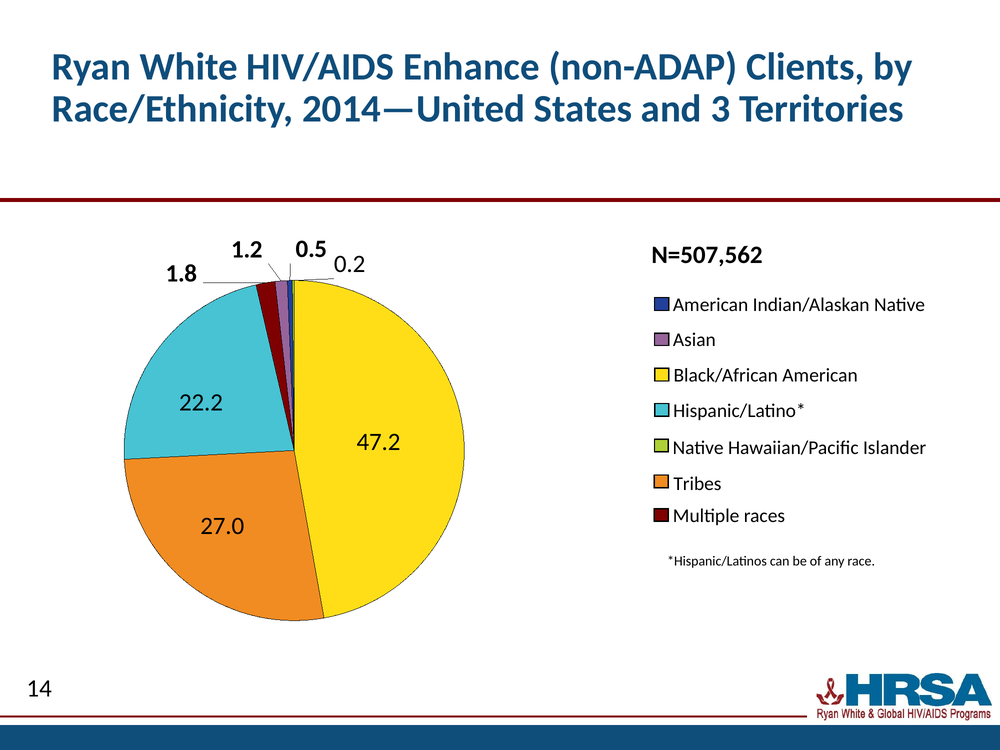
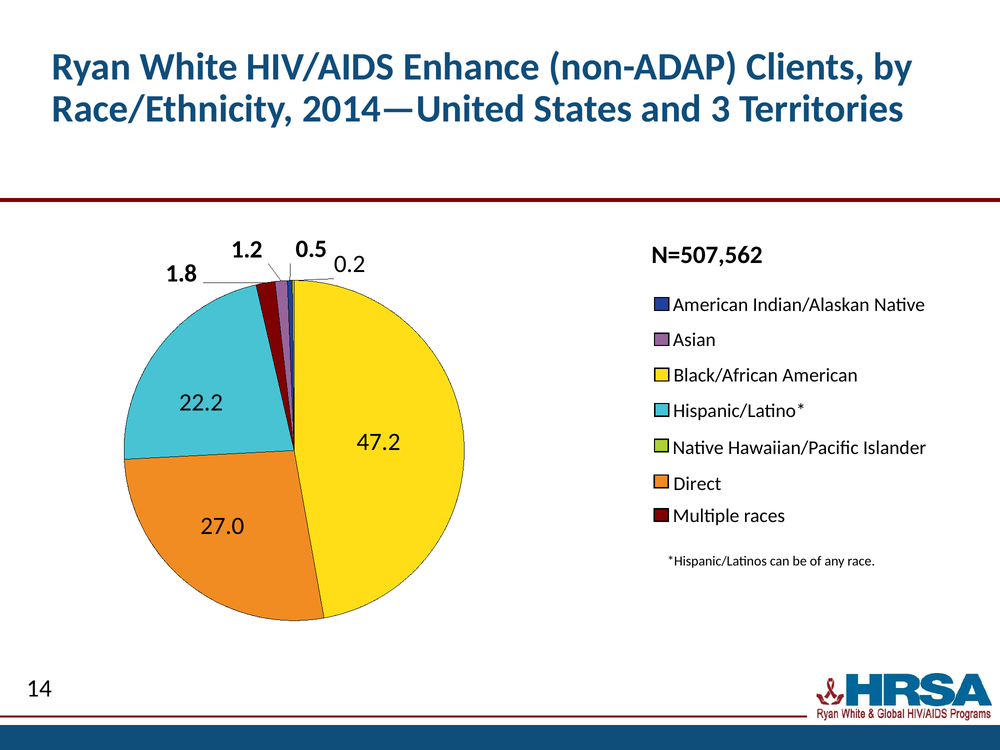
Tribes: Tribes -> Direct (697, 484)
